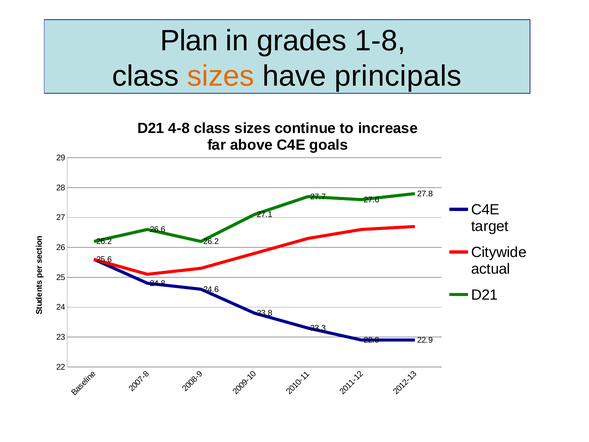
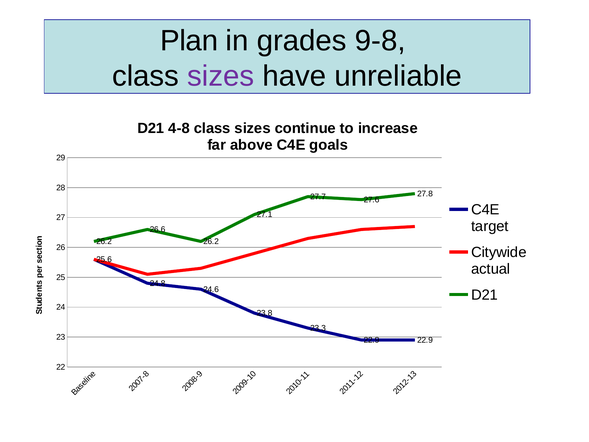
1-8: 1-8 -> 9-8 (380, 41)
sizes colour: orange -> purple (221, 76)
principals: principals -> unreliable (398, 76)
